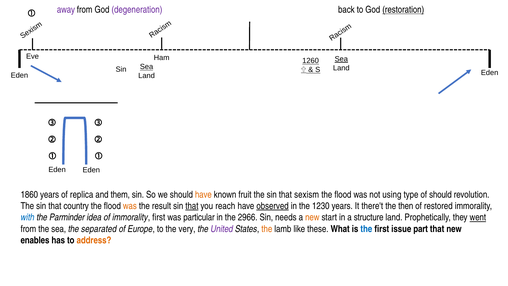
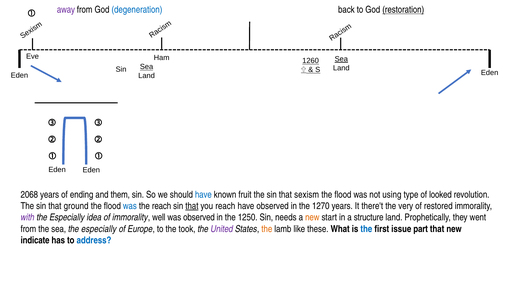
degeneration colour: purple -> blue (137, 10)
1860: 1860 -> 2068 (29, 194)
replica: replica -> ending (82, 194)
have colour: orange -> blue (203, 194)
of should: should -> looked (440, 194)
country: country -> ground (76, 206)
was colour: orange -> blue (130, 206)
the result: result -> reach (162, 206)
observed underline: present -> none (273, 206)
1230: 1230 -> 1270 (321, 206)
then: then -> very (406, 206)
with colour: blue -> purple (28, 217)
Parminder: Parminder -> Especially (67, 217)
immorality first: first -> well (159, 217)
was particular: particular -> observed (199, 217)
2966: 2966 -> 1250 (248, 217)
went underline: present -> none (478, 217)
sea the separated: separated -> especially (99, 229)
very: very -> took (187, 229)
enables: enables -> indicate (35, 240)
address colour: orange -> blue (94, 240)
